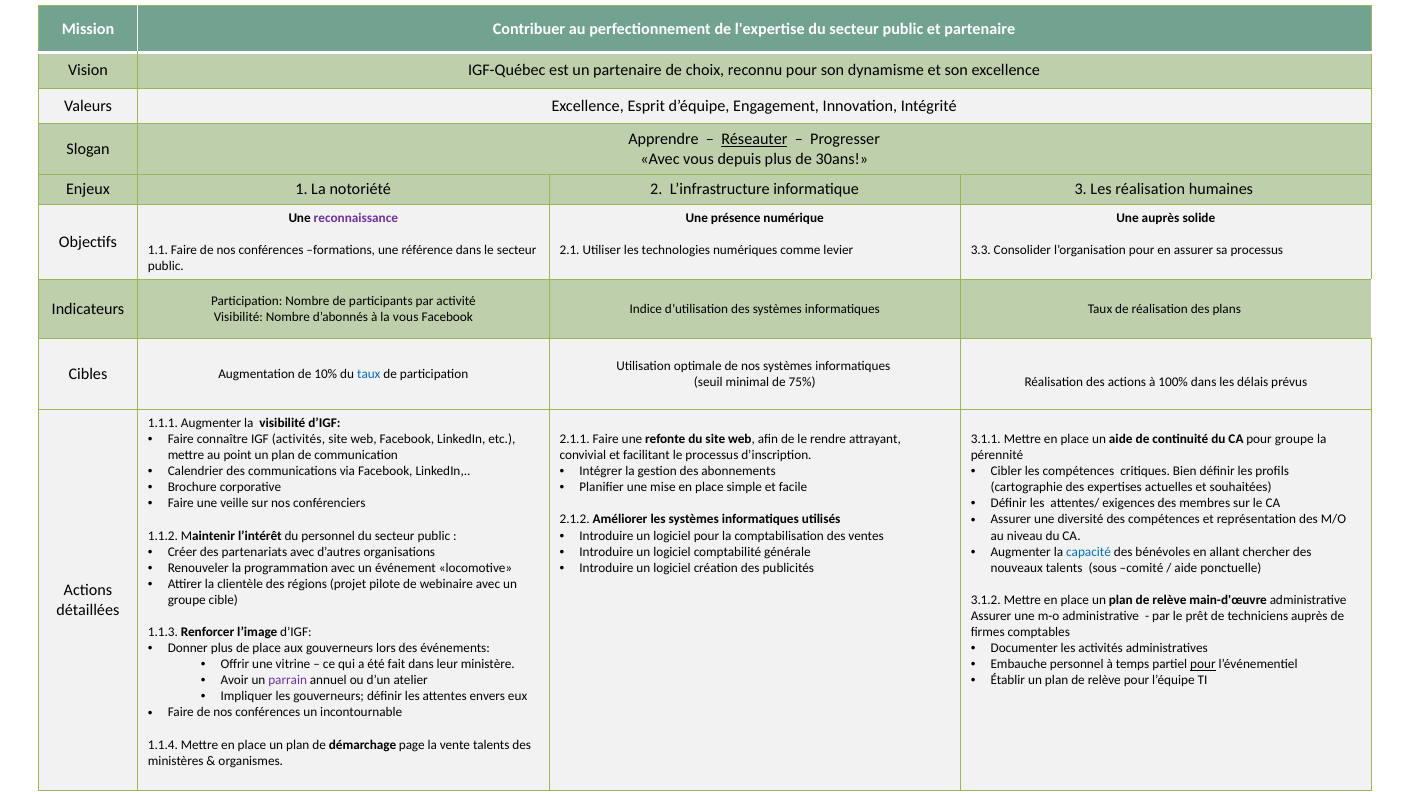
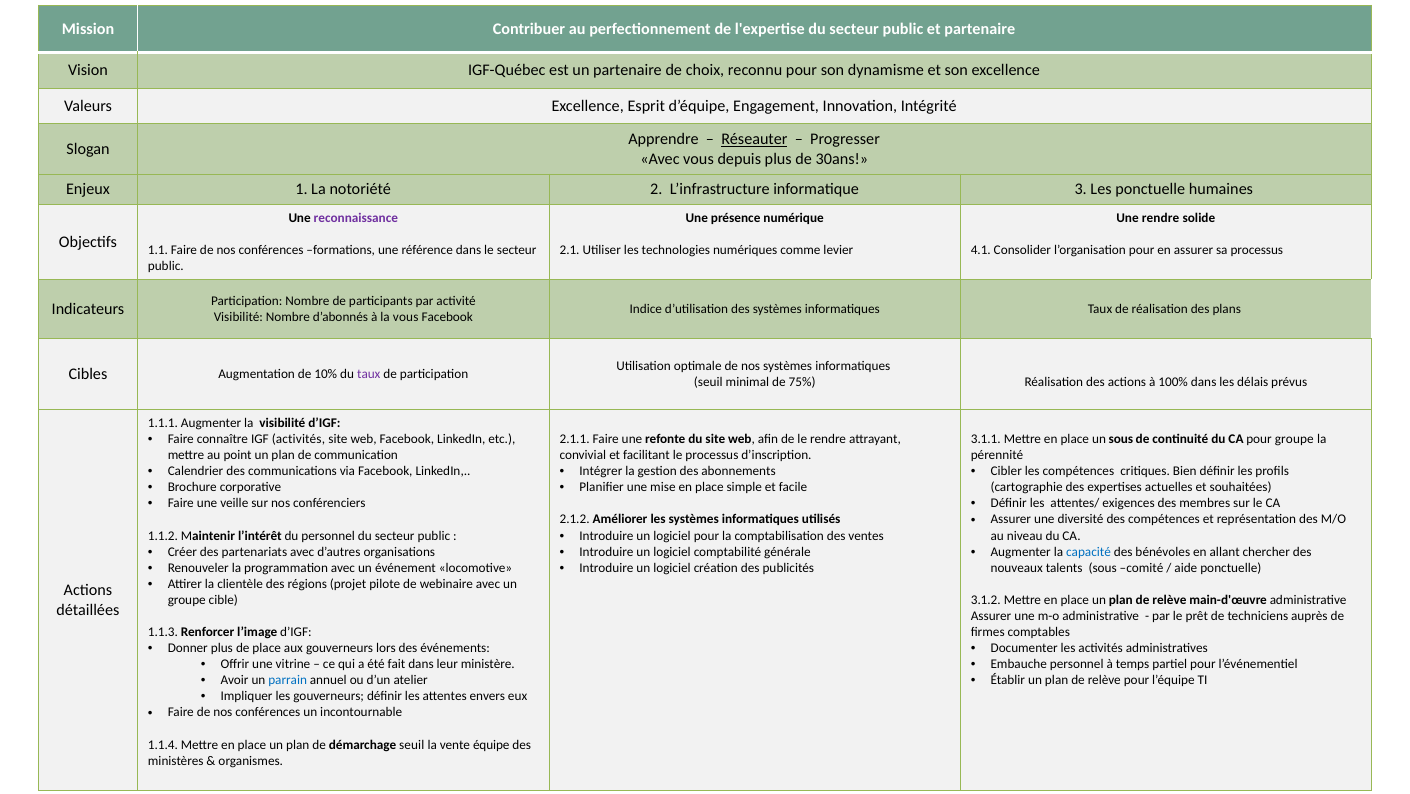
Les réalisation: réalisation -> ponctuelle (1150, 189)
Une auprès: auprès -> rendre (1161, 218)
3.3: 3.3 -> 4.1 (981, 250)
taux colour: blue -> purple (369, 374)
un aide: aide -> sous (1121, 439)
pour underline: present -> none (1203, 664)
parrain colour: purple -> blue (288, 680)
démarchage page: page -> seuil (412, 744)
vente talents: talents -> équipe (491, 744)
